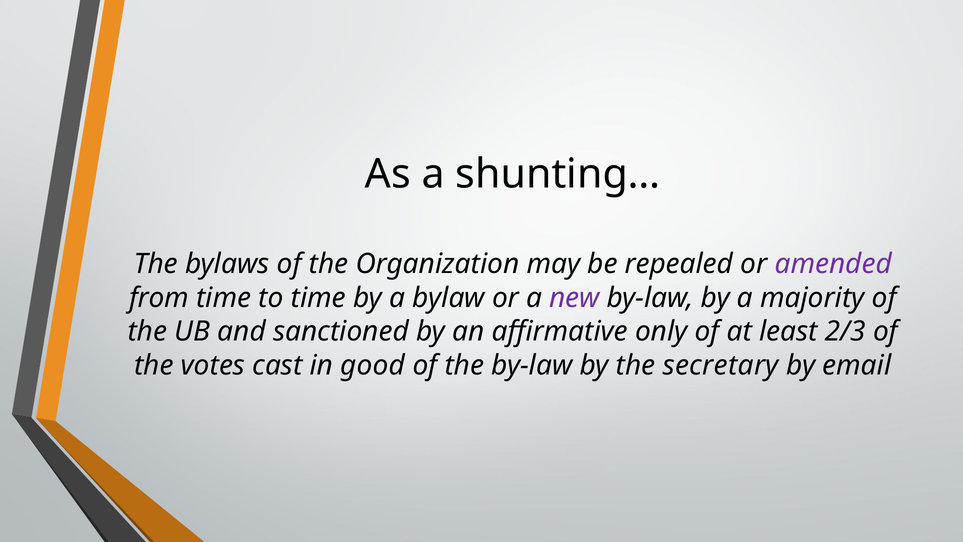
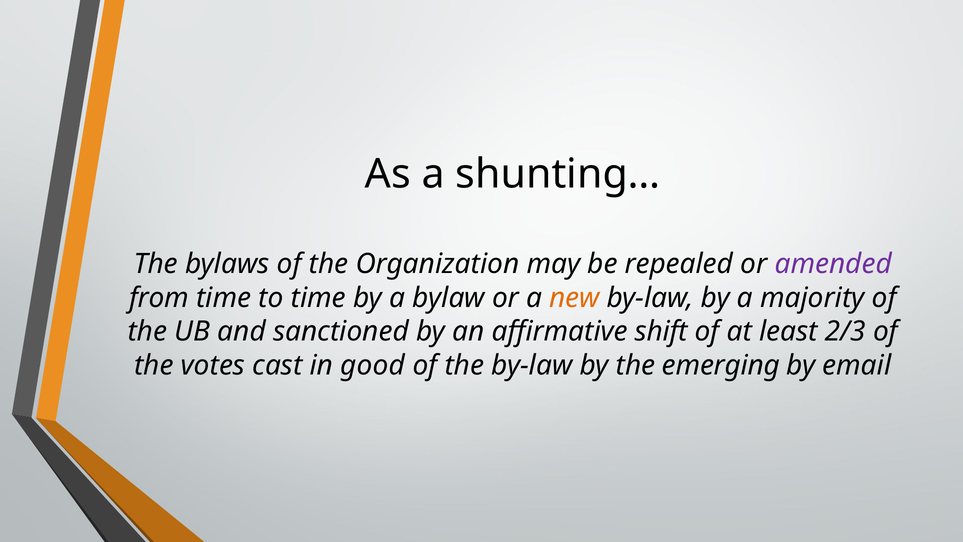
new colour: purple -> orange (574, 298)
only: only -> shift (661, 331)
secretary: secretary -> emerging (721, 365)
